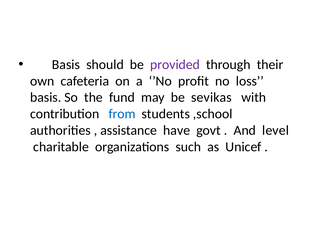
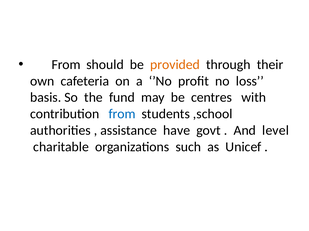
Basis: Basis -> From (66, 65)
provided colour: purple -> orange (175, 65)
sevikas: sevikas -> centres (212, 98)
